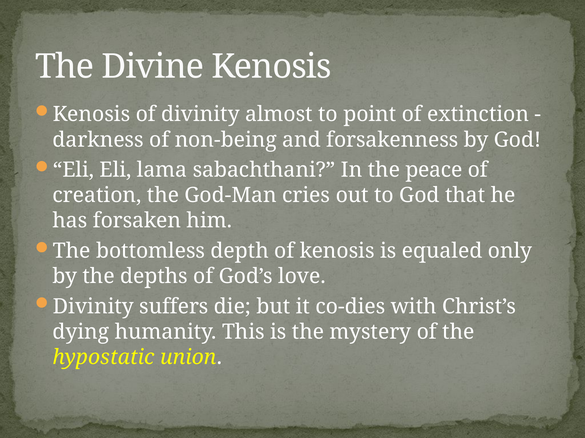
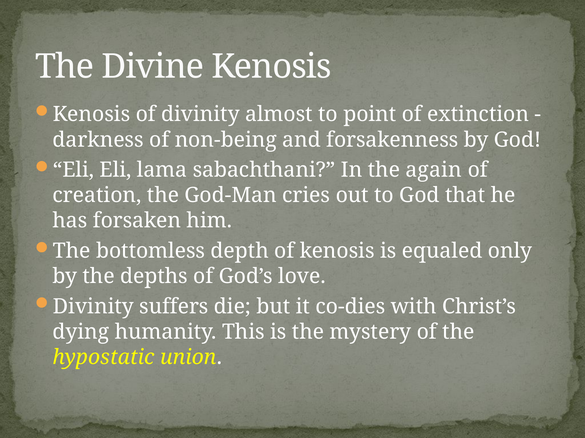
peace: peace -> again (434, 170)
